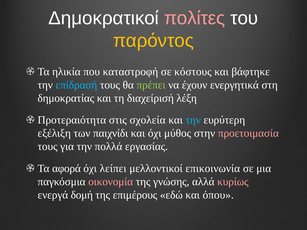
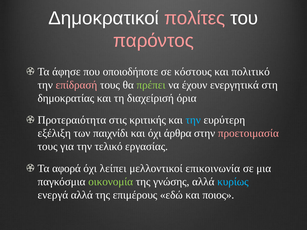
παρόντος colour: yellow -> pink (153, 41)
ηλικία: ηλικία -> άφησε (66, 72)
καταστροφή: καταστροφή -> οποιοδήποτε (130, 72)
βάφτηκε: βάφτηκε -> πολιτικό (251, 72)
επίδρασή colour: light blue -> pink (76, 85)
λέξη: λέξη -> όρια (187, 98)
σχολεία: σχολεία -> κριτικής (148, 120)
μύθος: μύθος -> άρθρα (178, 133)
πολλά: πολλά -> τελικό (109, 147)
οικονομία colour: pink -> light green (111, 182)
κυρίως colour: pink -> light blue (233, 182)
ενεργά δομή: δομή -> αλλά (82, 195)
όπου: όπου -> ποιος (218, 195)
